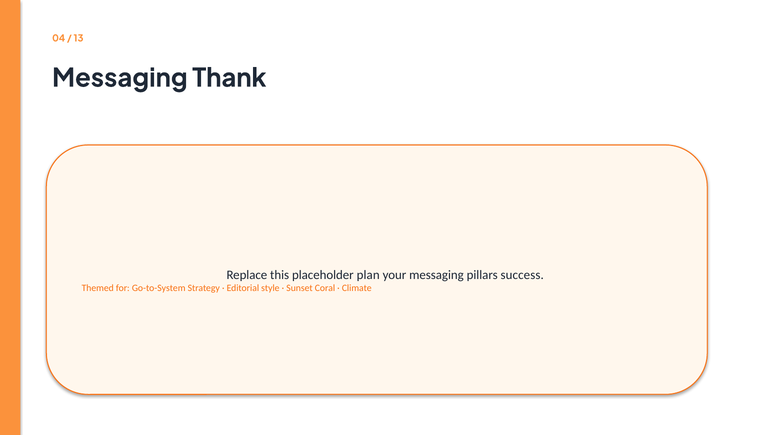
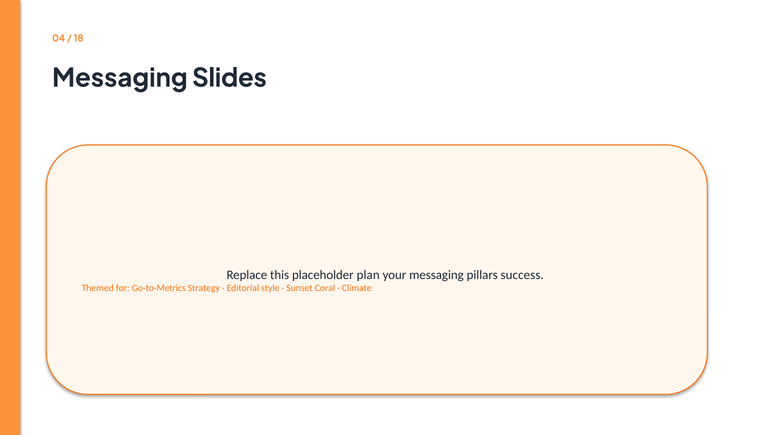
13: 13 -> 18 (79, 38)
Thank: Thank -> Slides (229, 78)
Go-to-System: Go-to-System -> Go-to-Metrics (159, 288)
